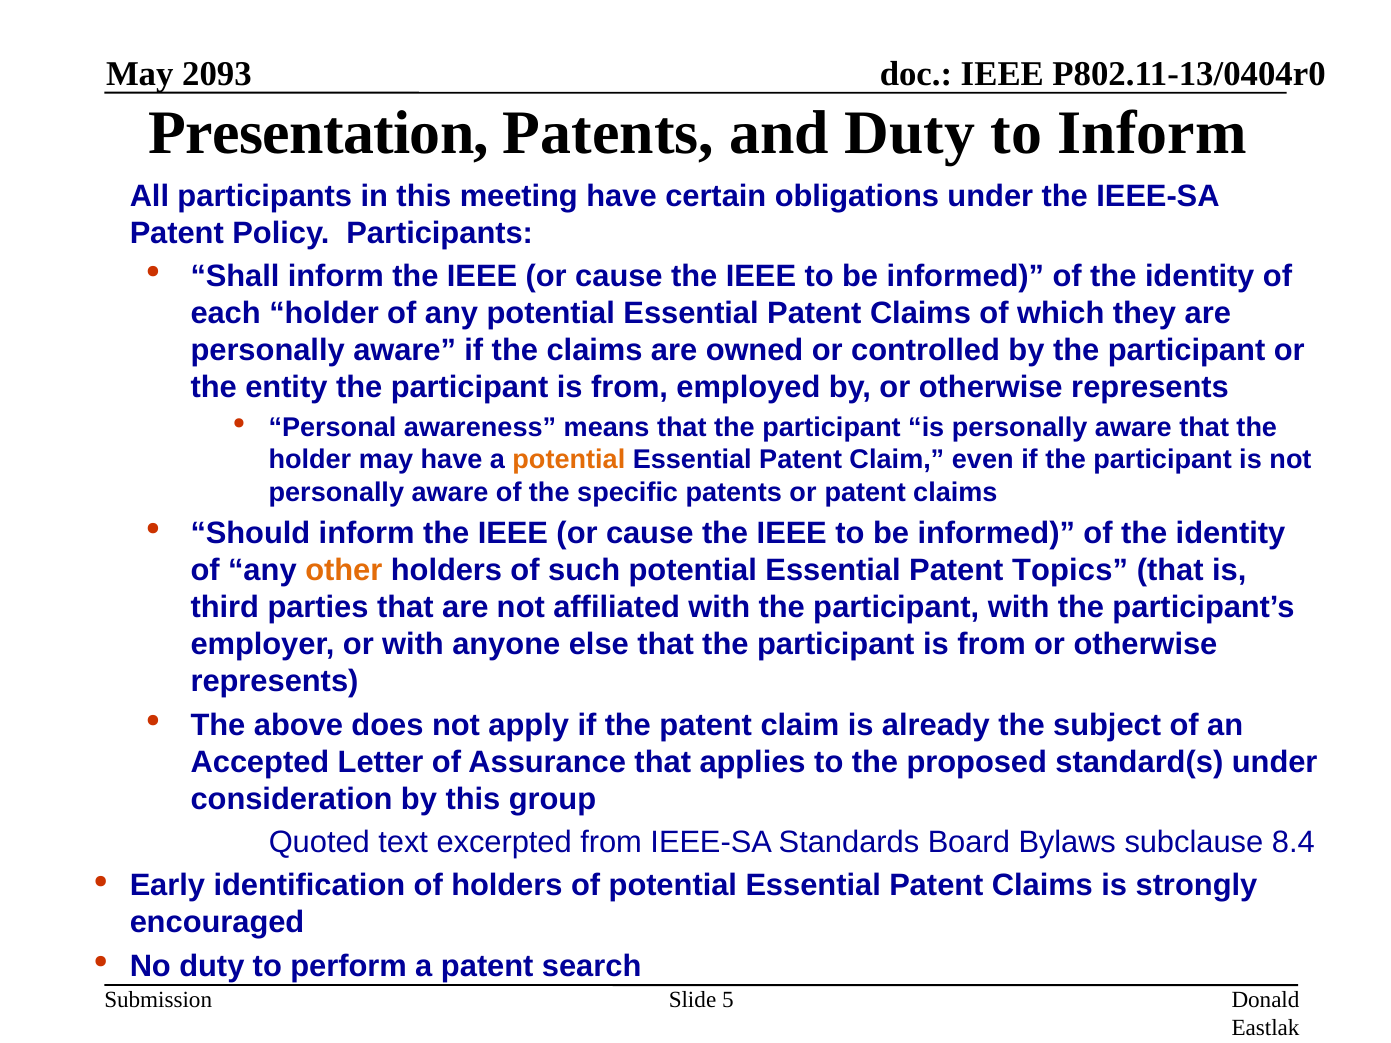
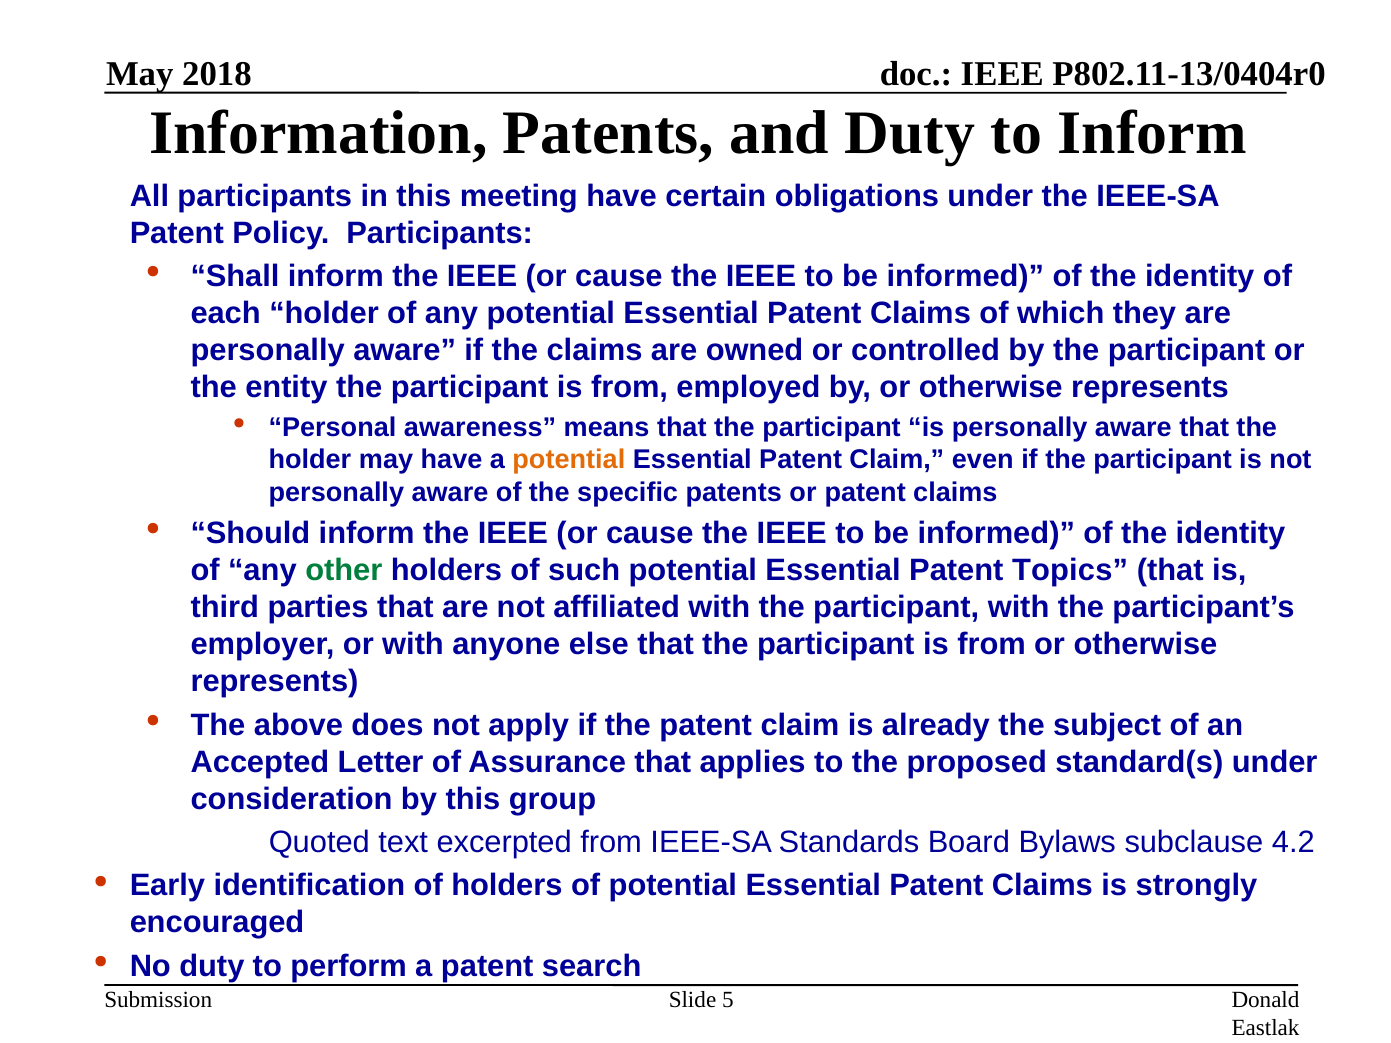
2093: 2093 -> 2018 (217, 74)
Presentation: Presentation -> Information (319, 133)
other colour: orange -> green (344, 571)
8.4: 8.4 -> 4.2 (1293, 843)
